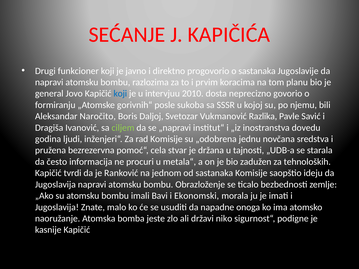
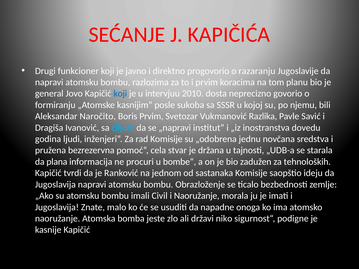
o sastanaka: sastanaka -> razaranju (257, 71)
gorivnih“: gorivnih“ -> kasnijim“ (135, 105)
Boris Daljoj: Daljoj -> Prvim (151, 116)
ciljem colour: light green -> light blue (123, 128)
često: često -> plana (57, 162)
metala“: metala“ -> bombe“ (180, 162)
Bavi: Bavi -> Civil (160, 196)
i Ekonomski: Ekonomski -> Naoružanje (197, 196)
